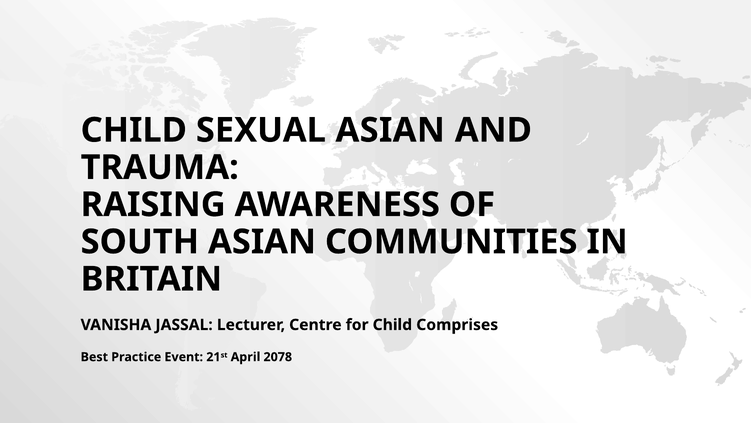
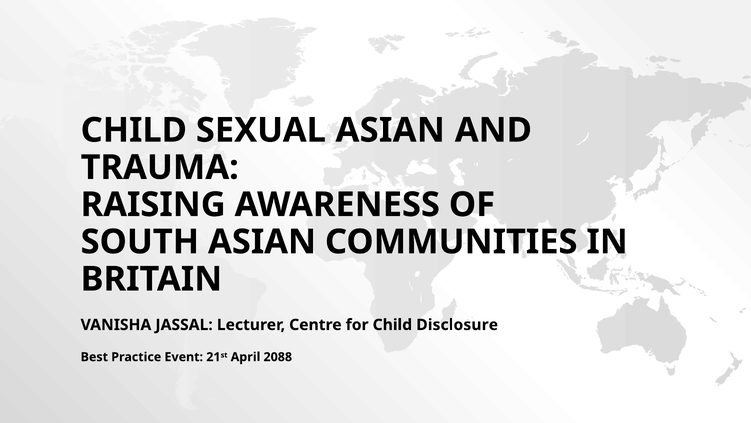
Comprises: Comprises -> Disclosure (457, 325)
2078: 2078 -> 2088 (278, 357)
